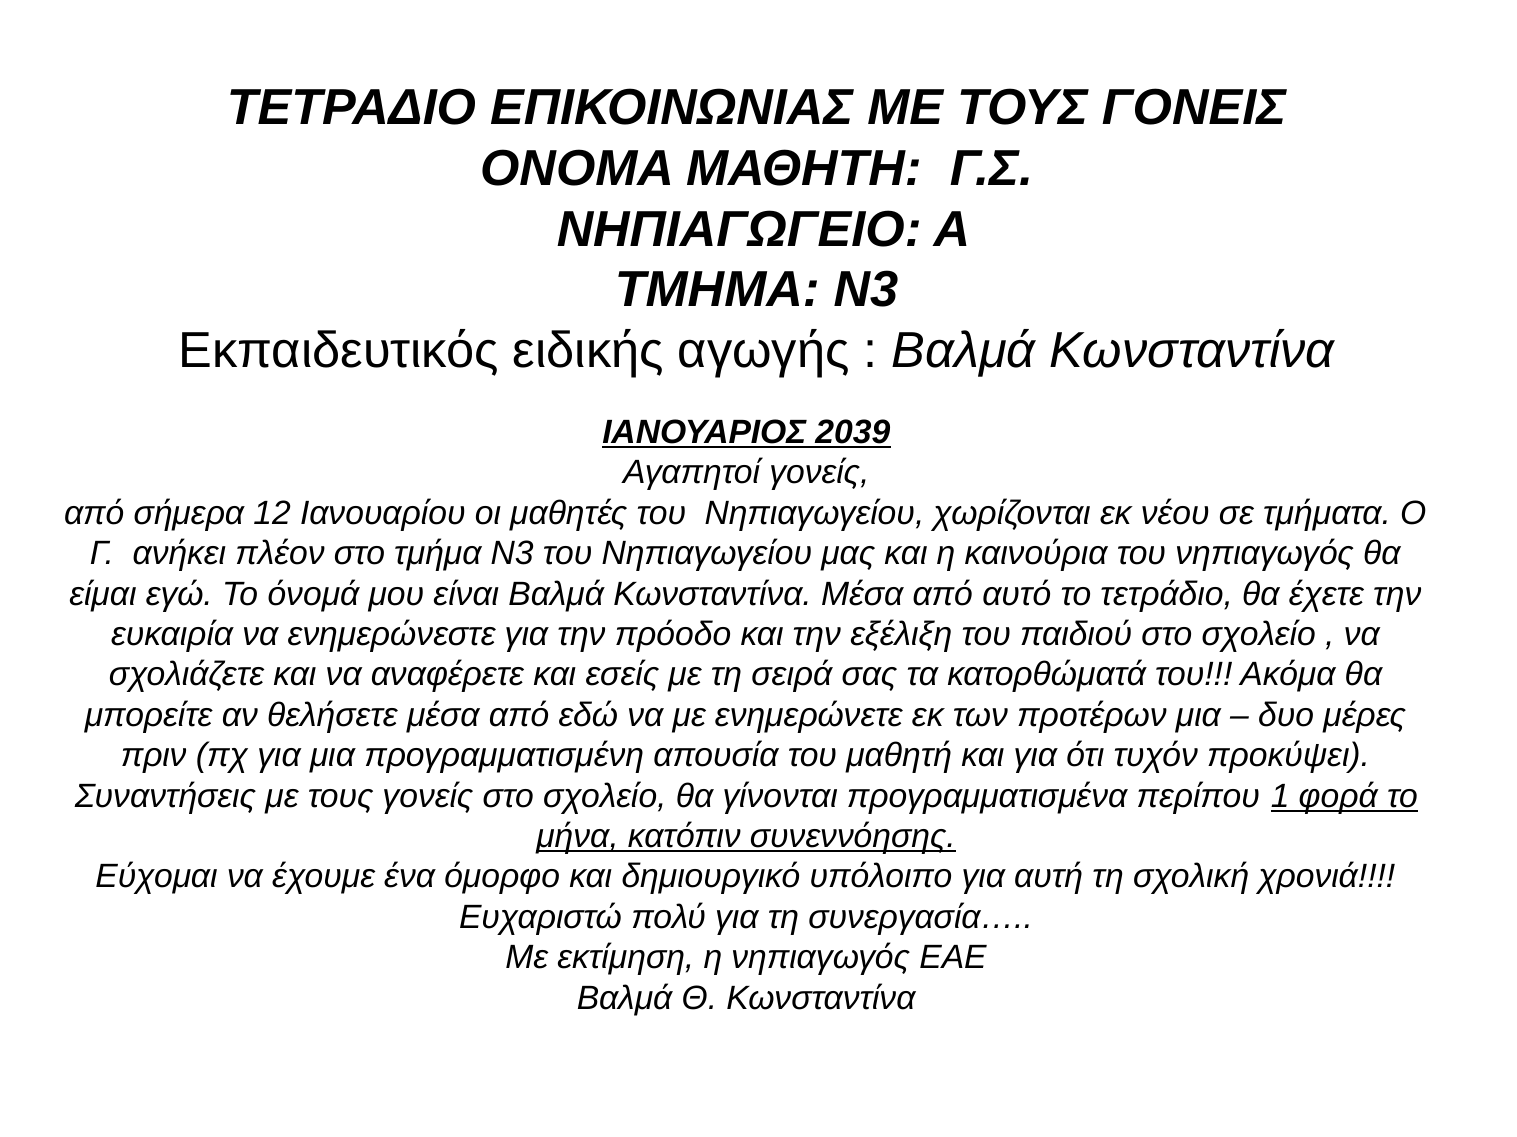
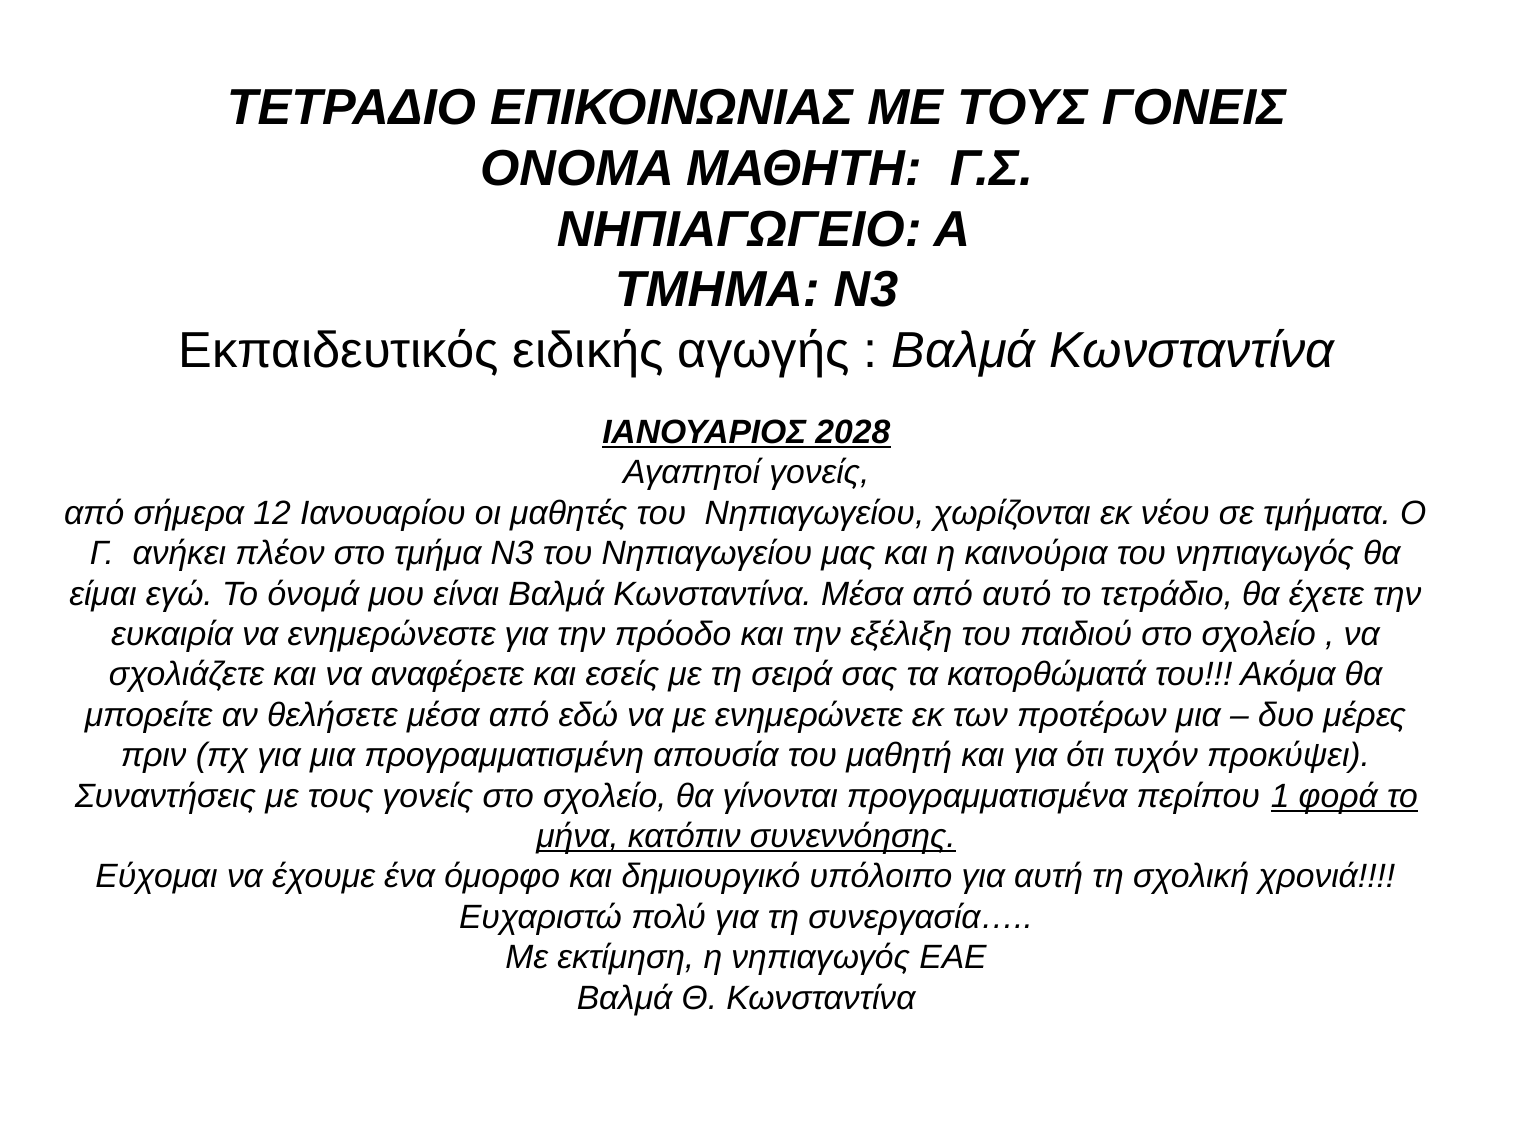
2039: 2039 -> 2028 (853, 433)
